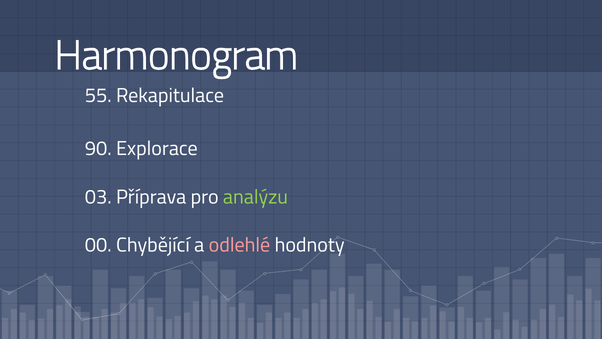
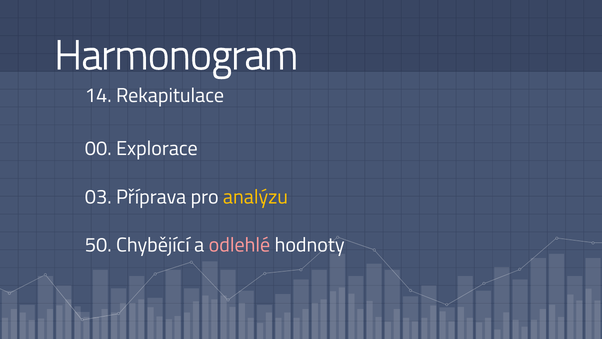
55: 55 -> 14 (98, 95)
90: 90 -> 00 (98, 149)
analýzu colour: light green -> yellow (256, 197)
00: 00 -> 50 (98, 245)
